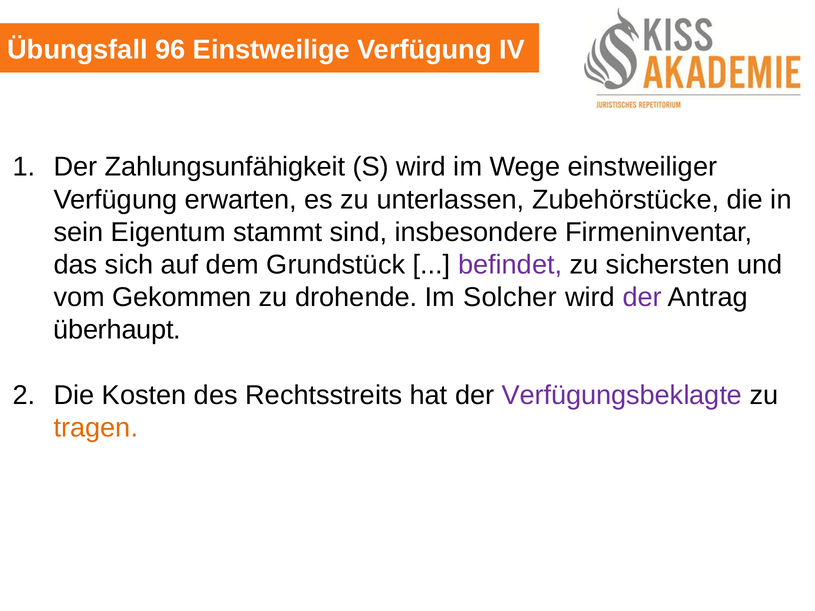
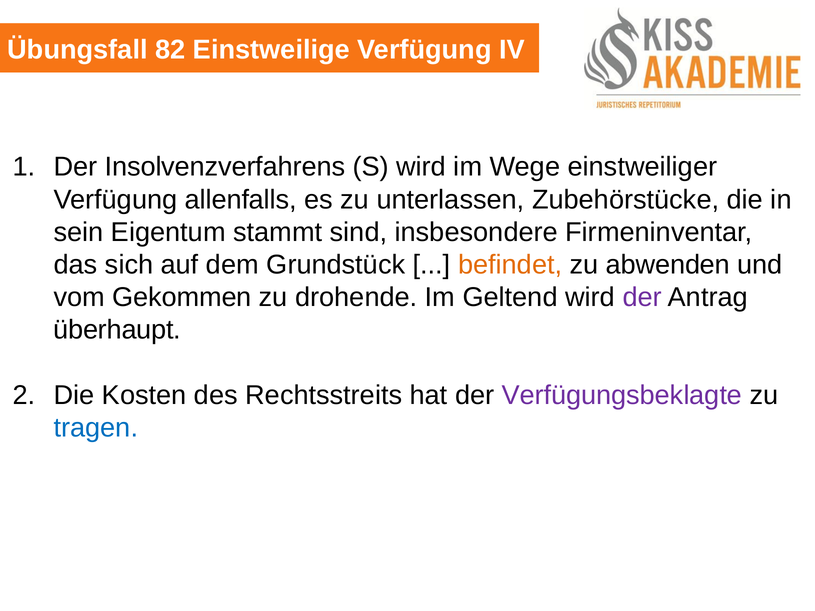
96: 96 -> 82 (170, 50)
Zahlungsunfähigkeit: Zahlungsunfähigkeit -> Insolvenzverfahrens (225, 167)
erwarten: erwarten -> allenfalls (241, 200)
befindet colour: purple -> orange (510, 265)
sichersten: sichersten -> abwenden (668, 265)
Solcher: Solcher -> Geltend (510, 297)
tragen colour: orange -> blue (96, 428)
